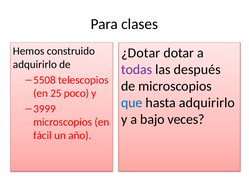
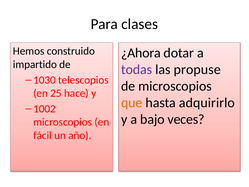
¿Dotar: ¿Dotar -> ¿Ahora (141, 53)
adquirirlo: adquirirlo -> impartido (35, 64)
después: después -> propuse (197, 69)
5508: 5508 -> 1030 (44, 80)
poco: poco -> hace (76, 93)
que colour: blue -> orange (132, 103)
3999: 3999 -> 1002 (44, 109)
